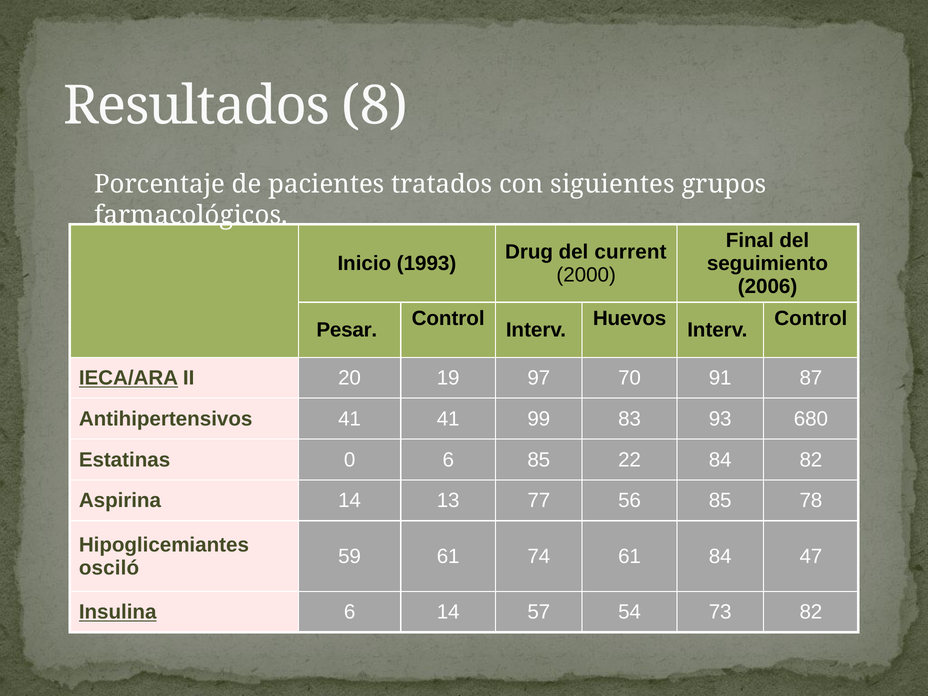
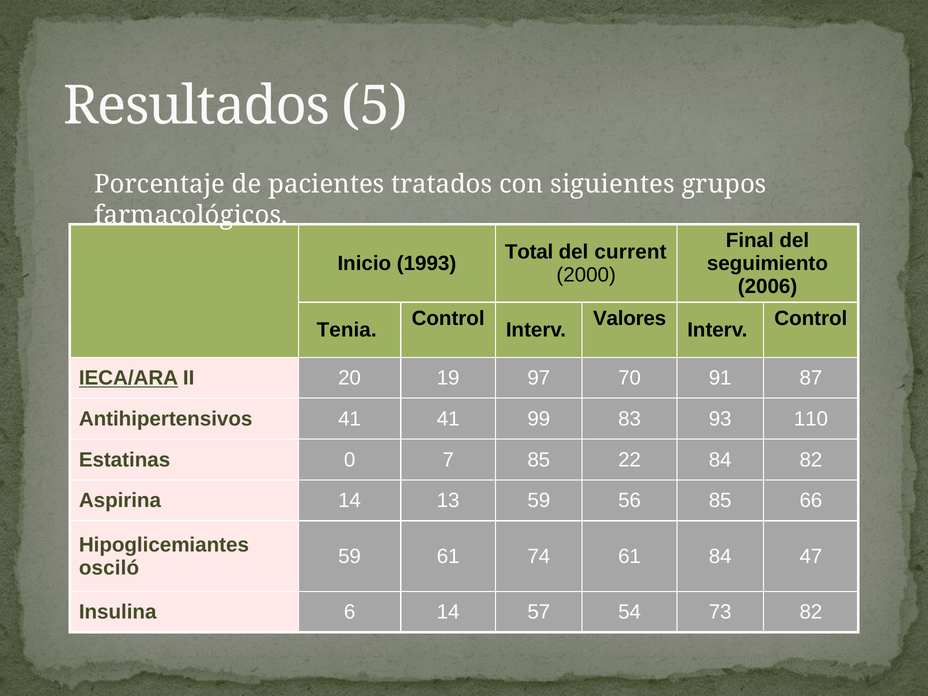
8: 8 -> 5 (375, 106)
Drug: Drug -> Total (529, 252)
Huevos: Huevos -> Valores (630, 319)
Pesar: Pesar -> Tenia (347, 330)
680: 680 -> 110 (811, 419)
0 6: 6 -> 7 (448, 460)
13 77: 77 -> 59 (539, 501)
78: 78 -> 66 (811, 501)
Insulina underline: present -> none (118, 612)
